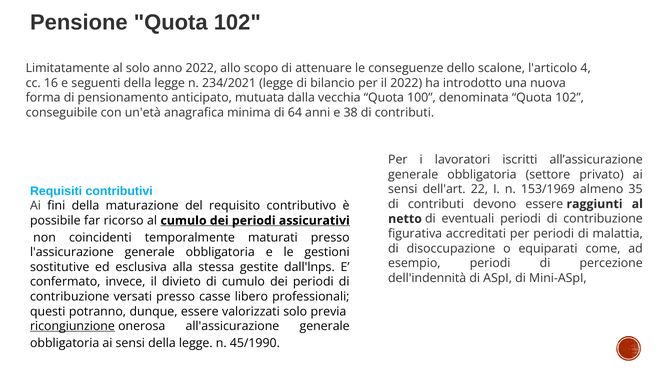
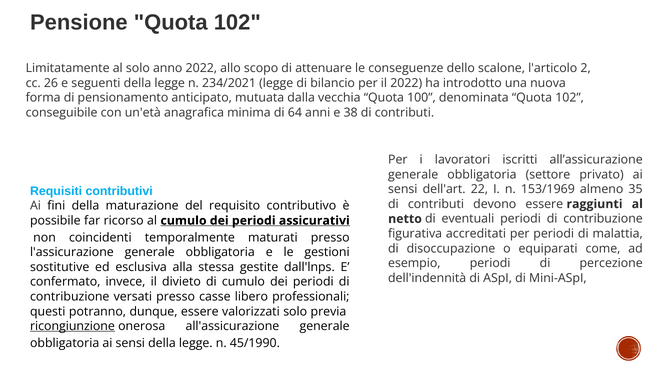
4: 4 -> 2 (586, 68)
16: 16 -> 26 (51, 83)
